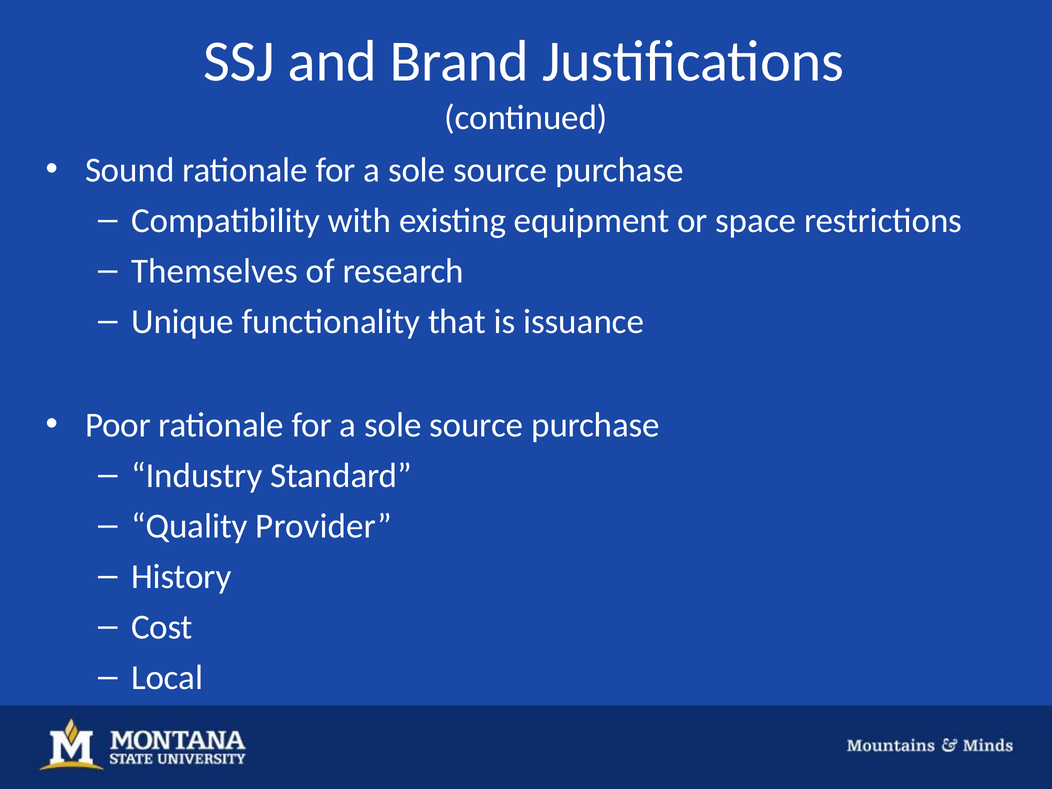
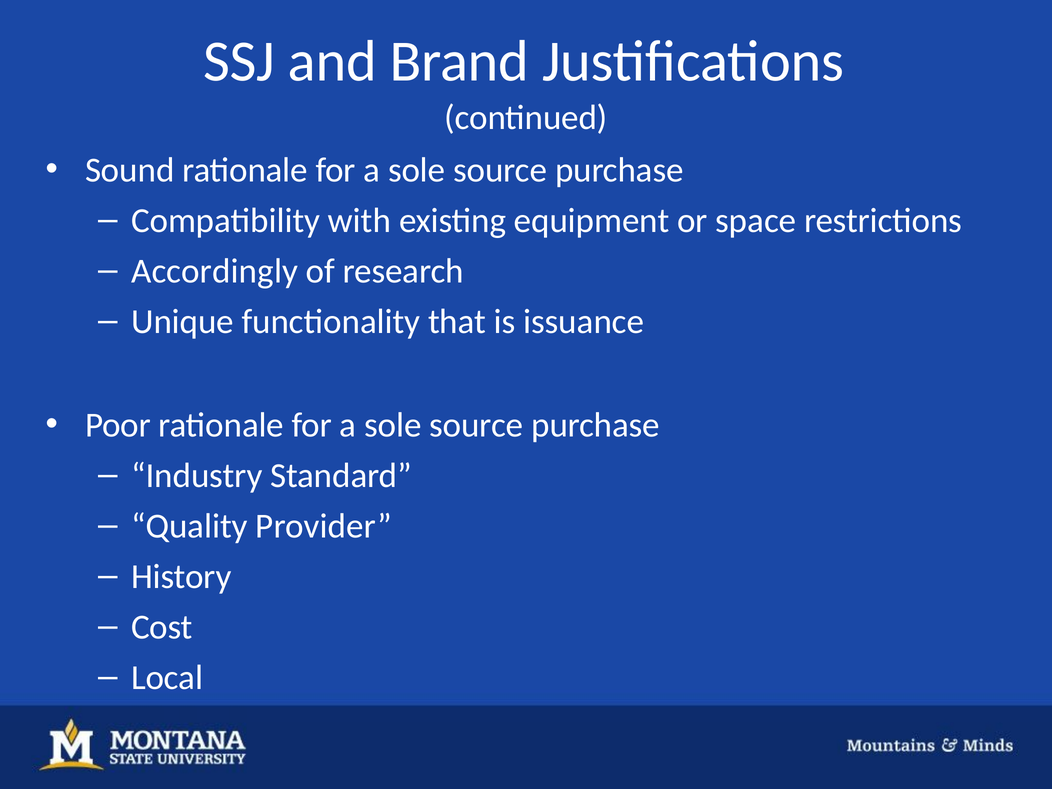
Themselves: Themselves -> Accordingly (215, 271)
